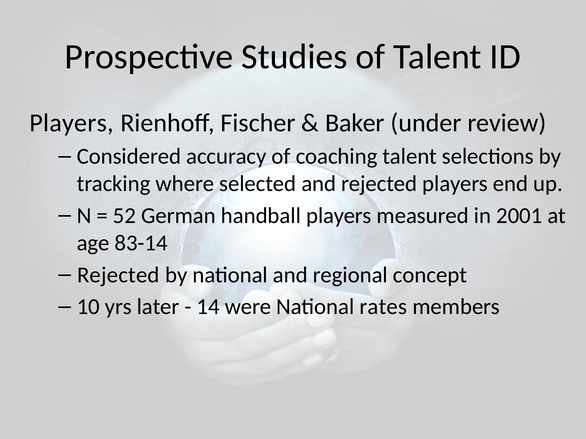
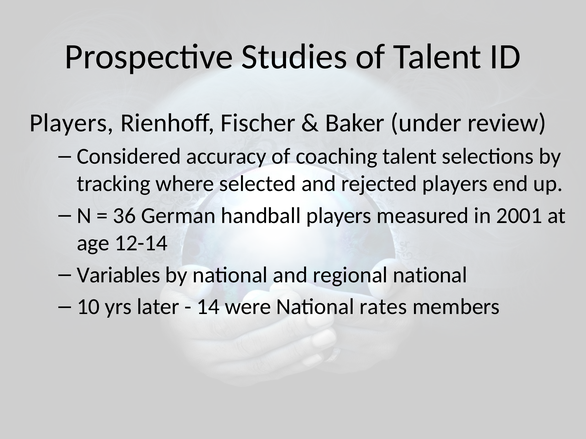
52: 52 -> 36 (125, 216)
83-14: 83-14 -> 12-14 (141, 243)
Rejected: Rejected -> Variables (119, 275)
regional concept: concept -> national (430, 275)
